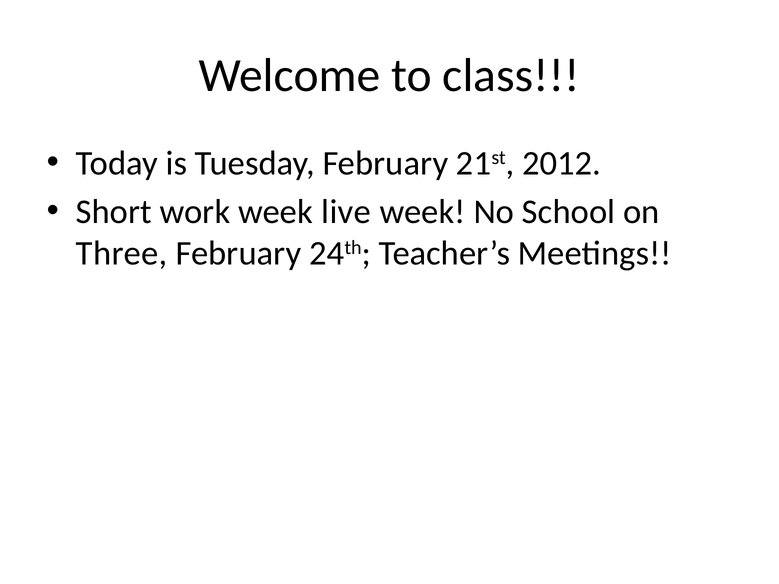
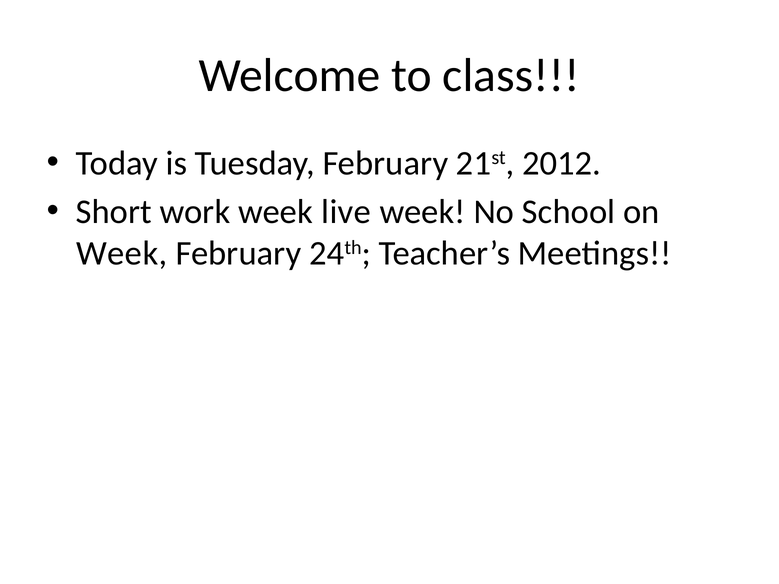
Three: Three -> Week (122, 253)
